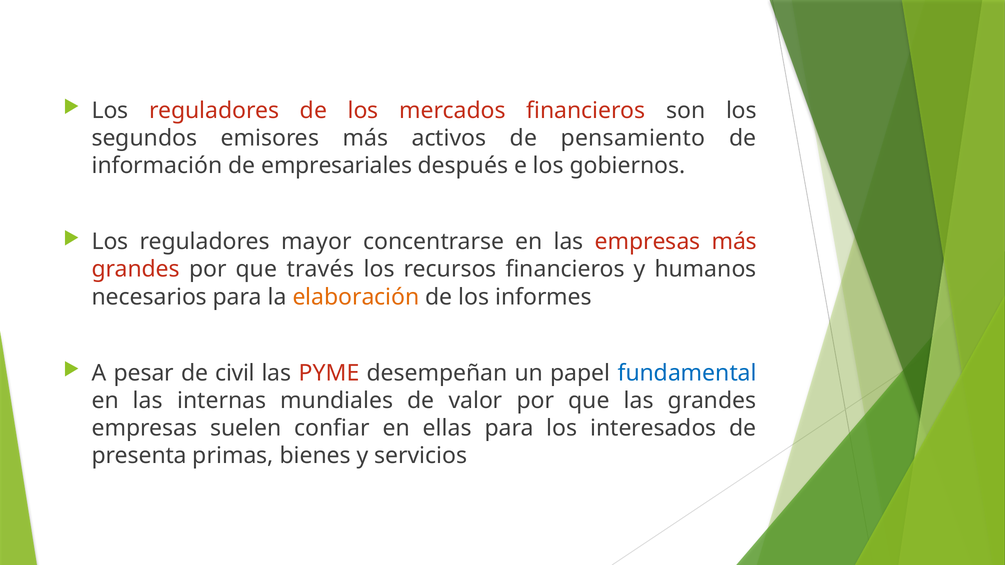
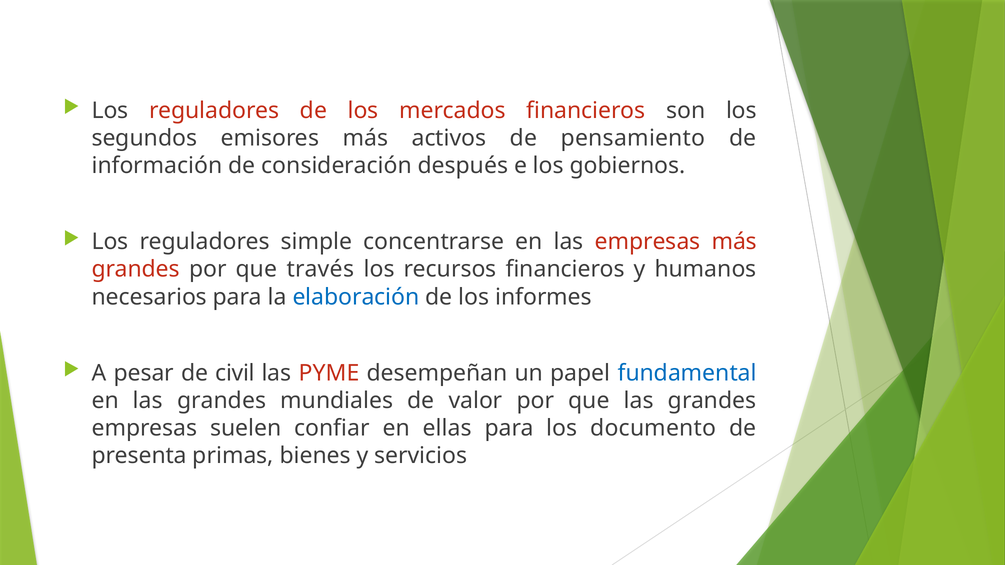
empresariales: empresariales -> consideración (337, 166)
mayor: mayor -> simple (317, 242)
elaboración colour: orange -> blue (356, 297)
en las internas: internas -> grandes (222, 401)
interesados: interesados -> documento (653, 428)
